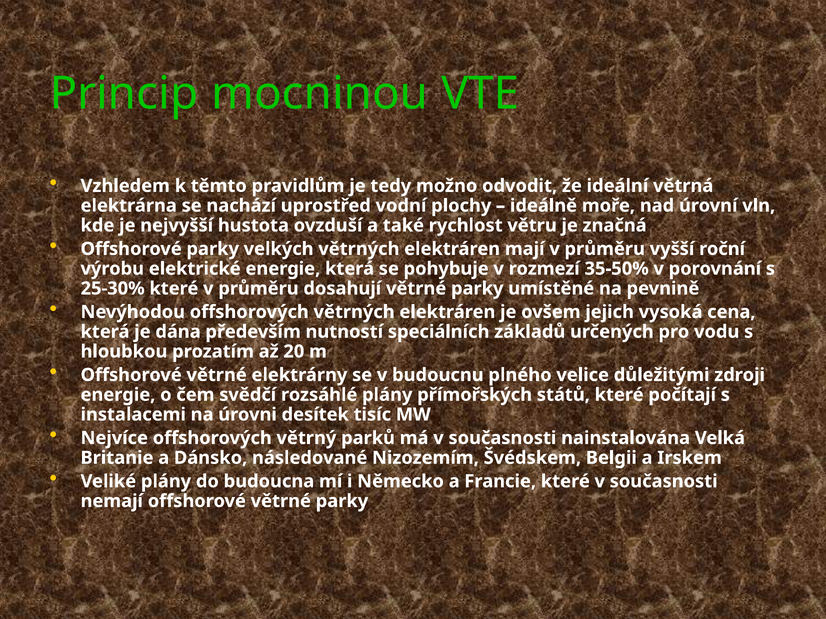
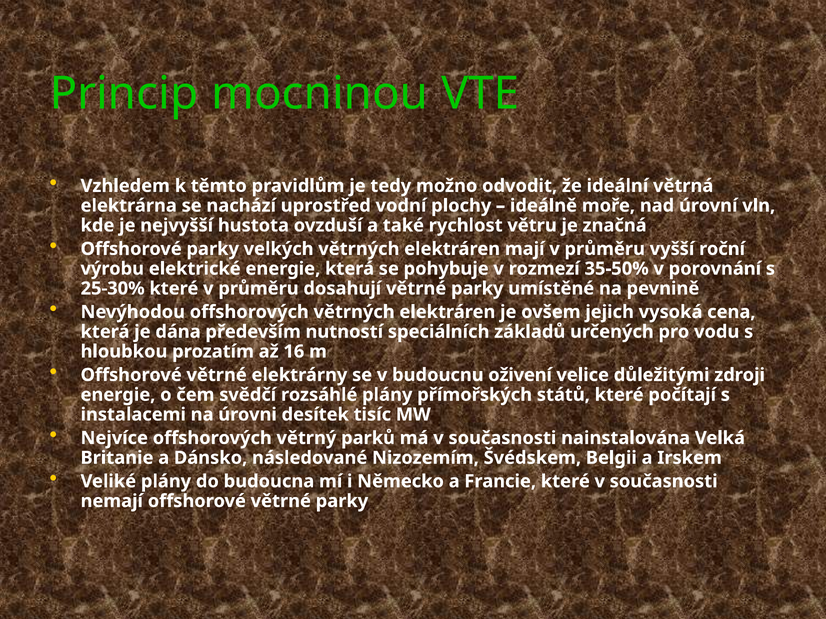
20: 20 -> 16 (294, 352)
plného: plného -> oživení (520, 375)
